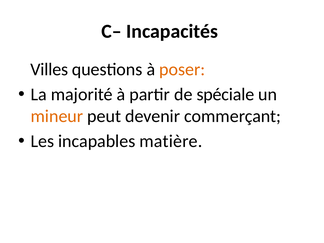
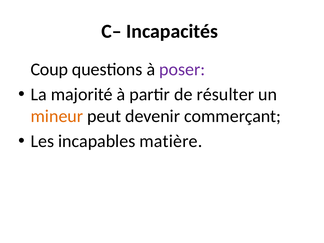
Villes: Villes -> Coup (49, 69)
poser colour: orange -> purple (182, 69)
spéciale: spéciale -> résulter (225, 95)
